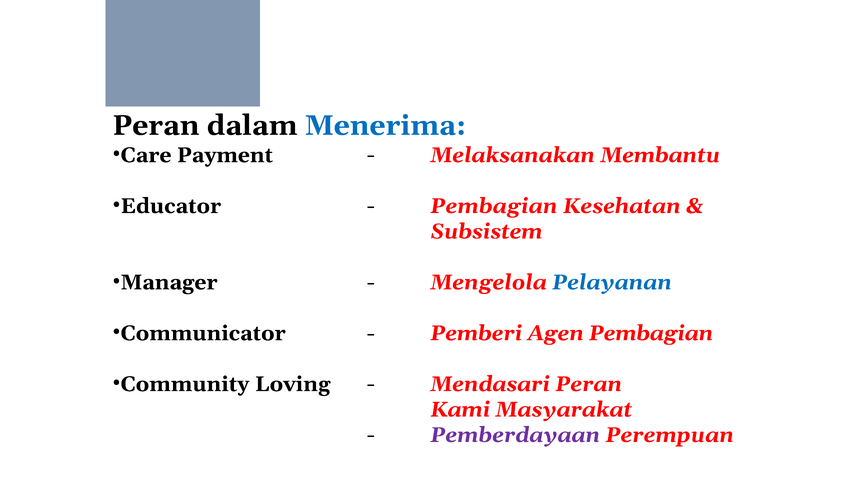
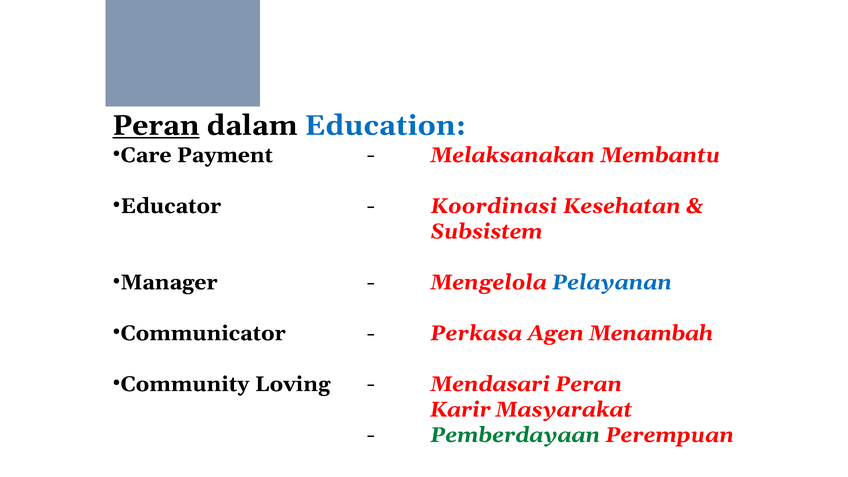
Peran underline: none -> present (156, 126)
Menerima: Menerima -> Education (385, 126)
Pembagian: Pembagian -> Koordinasi (494, 206)
Pemberi: Pemberi -> Perkasa (476, 333)
Agen Pembagian: Pembagian -> Menambah (651, 333)
Kami: Kami -> Karir (460, 410)
Pemberdayaan colour: purple -> green (515, 435)
